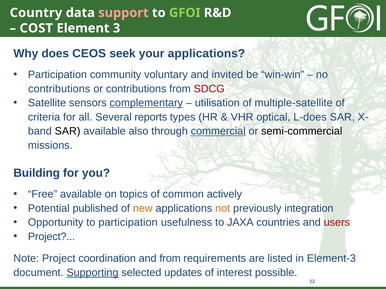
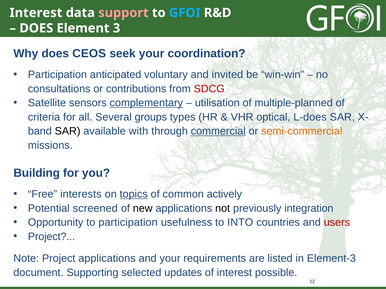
Country: Country -> Interest (36, 13)
GFOI colour: light green -> light blue (185, 13)
COST: COST -> DOES (36, 28)
your applications: applications -> coordination (207, 54)
community: community -> anticipated (116, 75)
contributions: contributions -> consultations (59, 89)
multiple-satellite: multiple-satellite -> multiple-planned (294, 103)
reports: reports -> groups (151, 117)
also: also -> with (138, 131)
semi-commercial colour: black -> orange (302, 131)
Free available: available -> interests (81, 194)
topics underline: none -> present (134, 194)
published: published -> screened (95, 209)
new colour: orange -> black (143, 209)
not colour: orange -> black (223, 209)
JAXA: JAXA -> INTO (240, 223)
Project coordination: coordination -> applications (107, 259)
and from: from -> your (170, 259)
Supporting underline: present -> none (92, 273)
